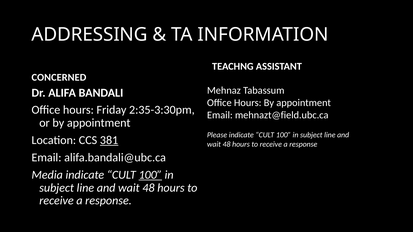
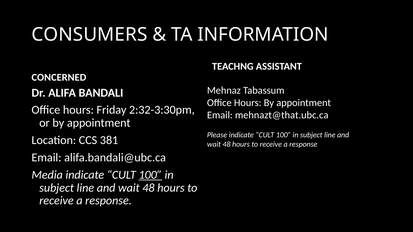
ADDRESSING: ADDRESSING -> CONSUMERS (89, 35)
2:35-3:30pm: 2:35-3:30pm -> 2:32-3:30pm (162, 110)
mehnazt@field.ubc.ca: mehnazt@field.ubc.ca -> mehnazt@that.ubc.ca (282, 115)
381 underline: present -> none (109, 140)
